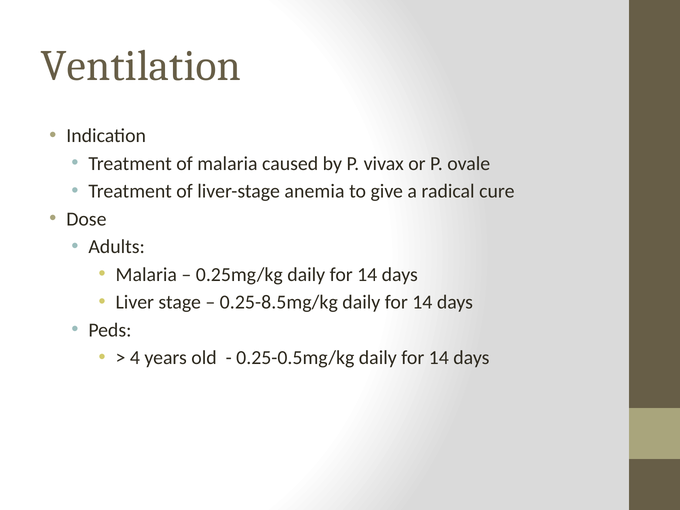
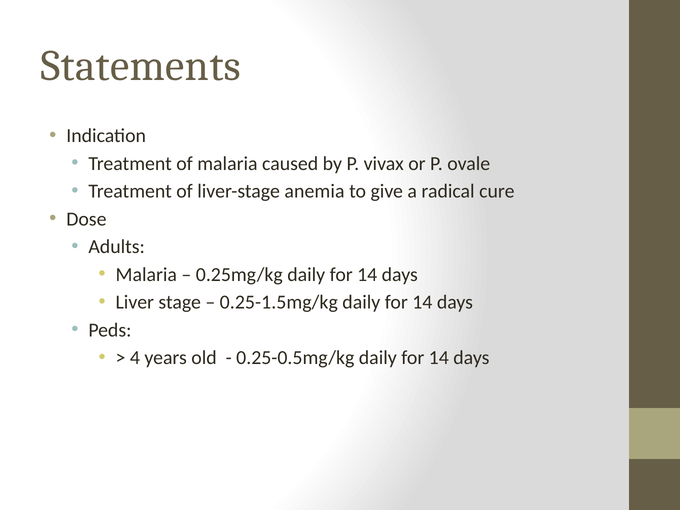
Ventilation: Ventilation -> Statements (141, 66)
0.25-8.5mg/kg: 0.25-8.5mg/kg -> 0.25-1.5mg/kg (279, 302)
